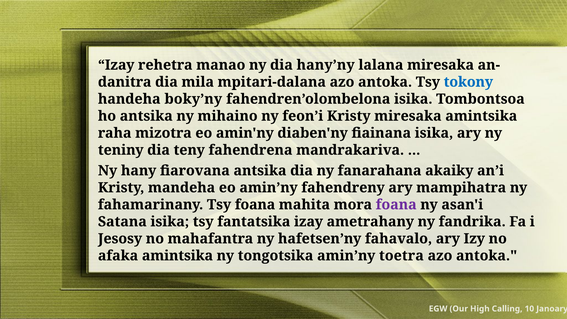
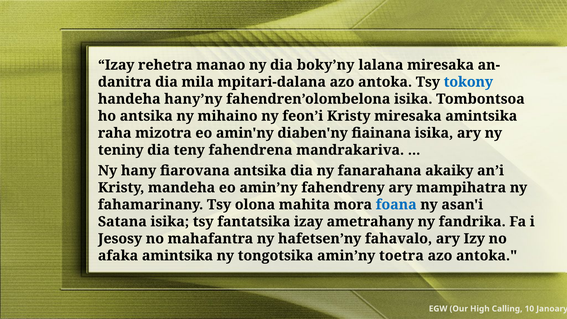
hany’ny: hany’ny -> boky’ny (326, 65)
boky’ny: boky’ny -> hany’ny (193, 99)
Tsy foana: foana -> olona (255, 205)
foana colour: purple -> blue (396, 205)
